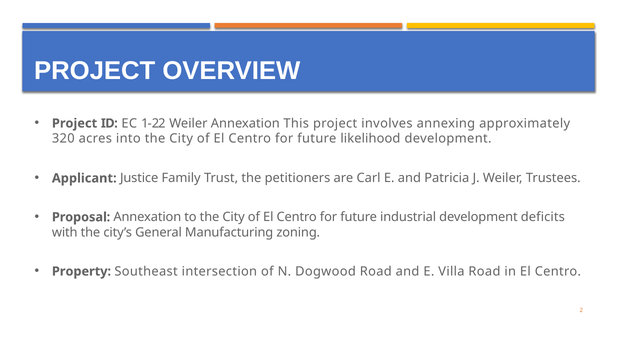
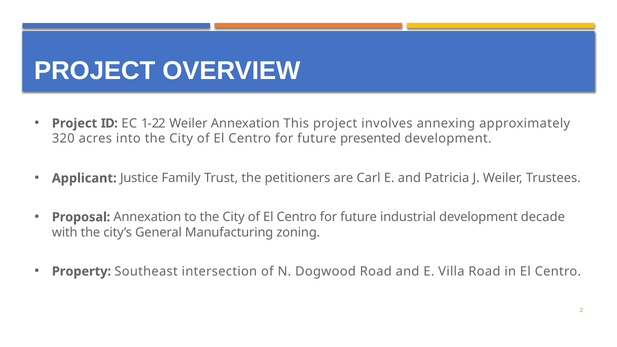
likelihood: likelihood -> presented (371, 139)
deficits: deficits -> decade (543, 217)
